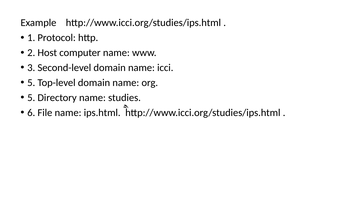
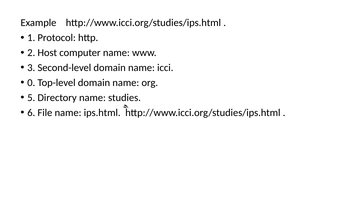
5: 5 -> 0 (31, 83)
